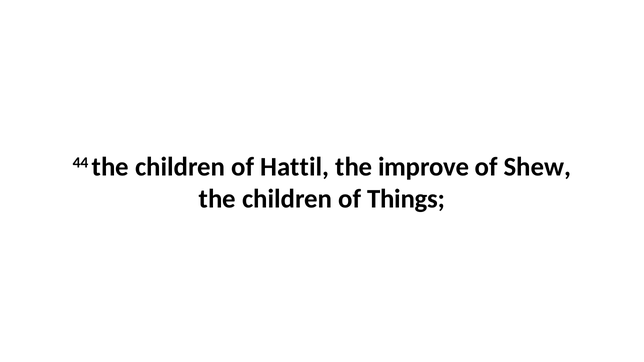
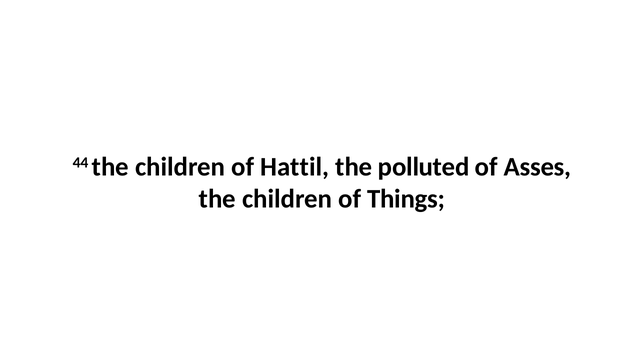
improve: improve -> polluted (424, 167)
Shew: Shew -> Asses (537, 167)
